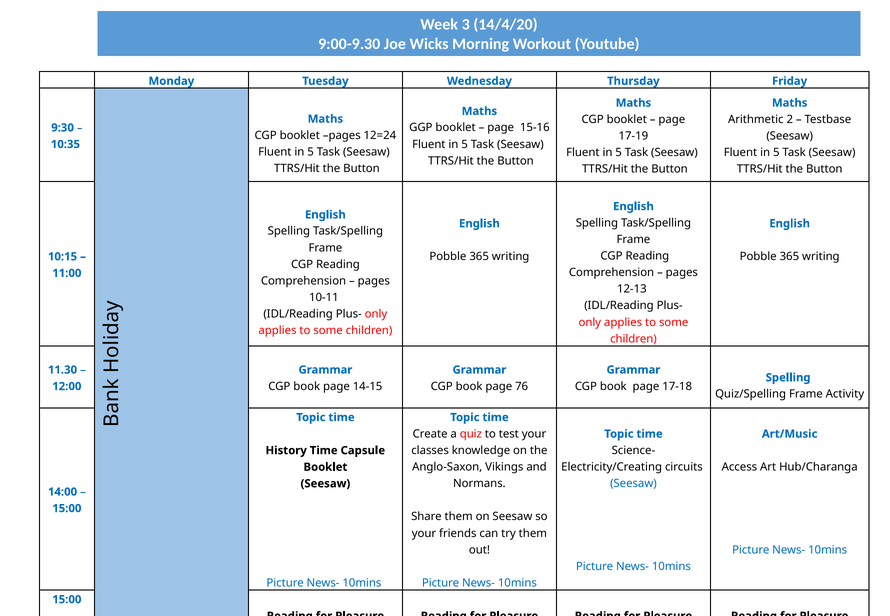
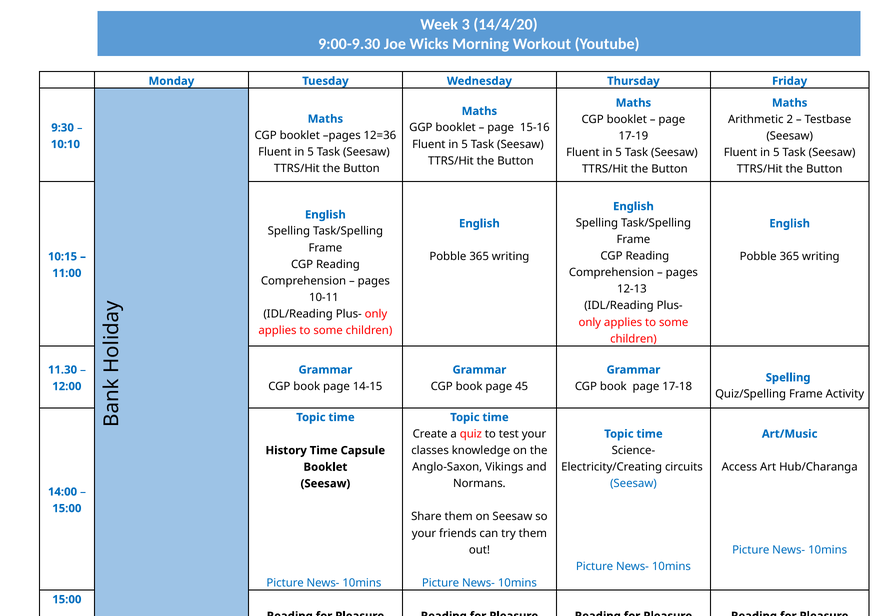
12=24: 12=24 -> 12=36 (380, 136)
10:35: 10:35 -> 10:10 (65, 144)
76: 76 -> 45 (522, 386)
